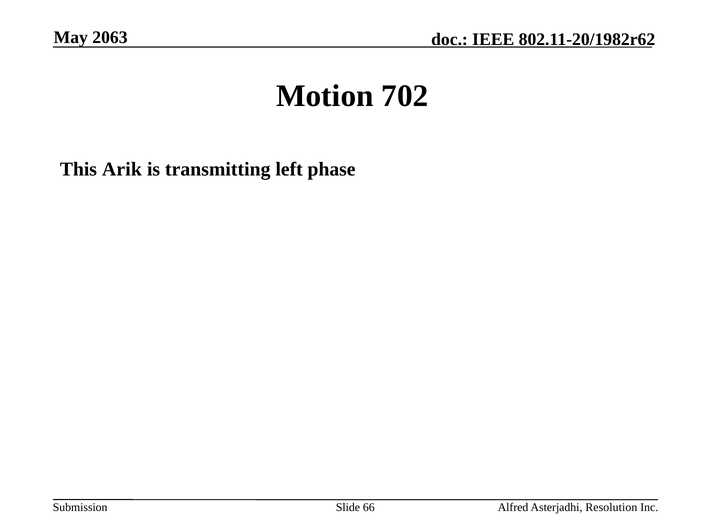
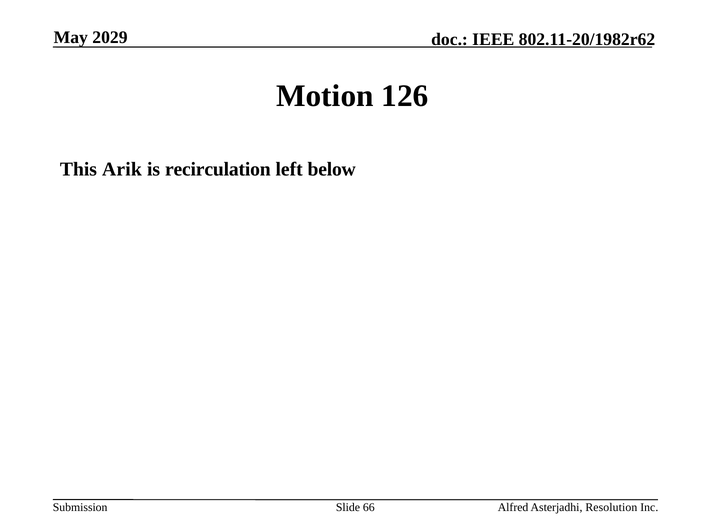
2063: 2063 -> 2029 (110, 37)
702: 702 -> 126 (405, 96)
transmitting: transmitting -> recirculation (218, 169)
phase: phase -> below (332, 169)
